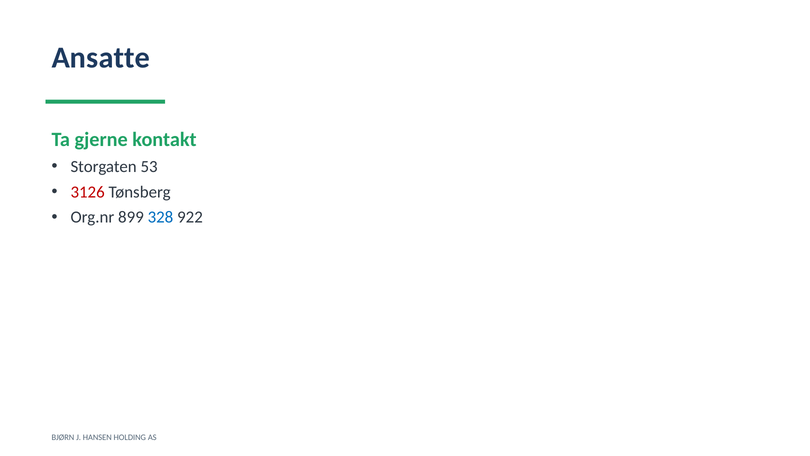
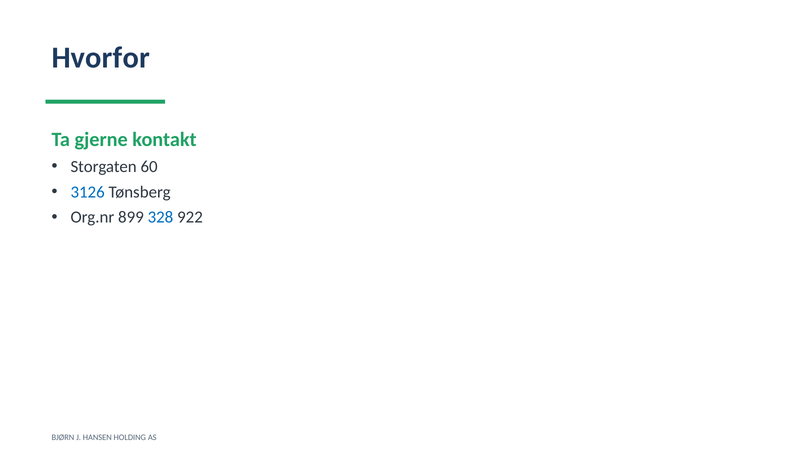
Ansatte: Ansatte -> Hvorfor (101, 58)
53: 53 -> 60 (149, 167)
3126 colour: red -> blue (88, 192)
